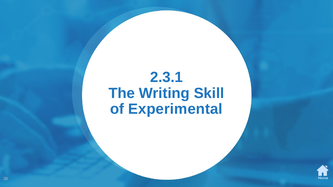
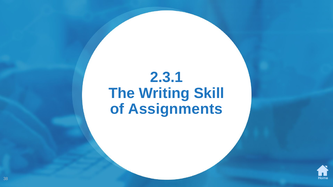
Experimental: Experimental -> Assignments (175, 109)
